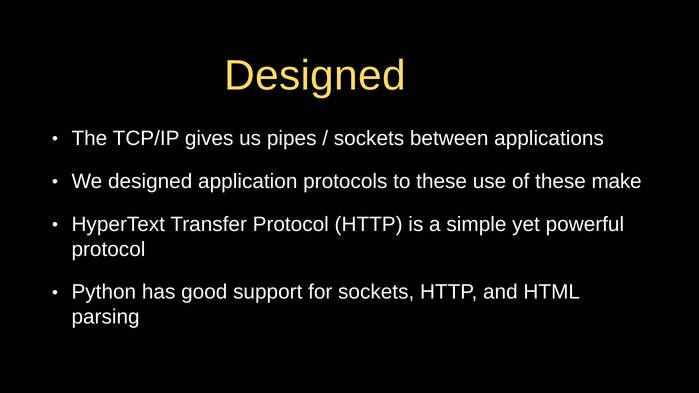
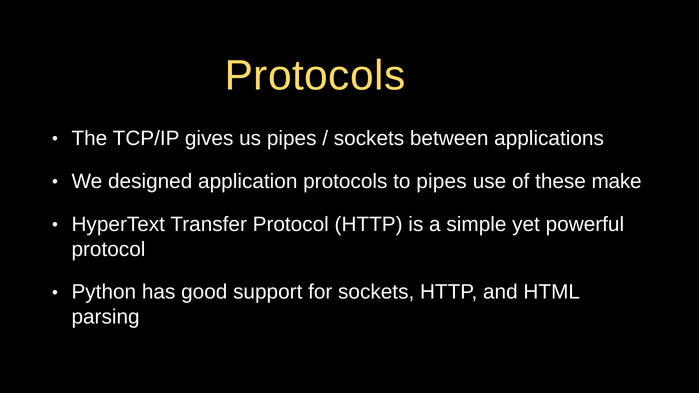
Designed: Designed -> Protocols (315, 76)
to these: these -> pipes (442, 181)
